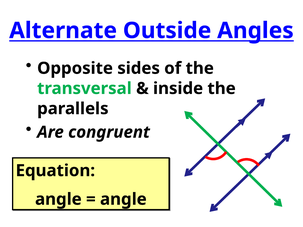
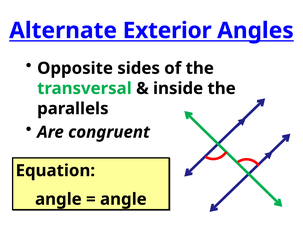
Outside: Outside -> Exterior (167, 31)
